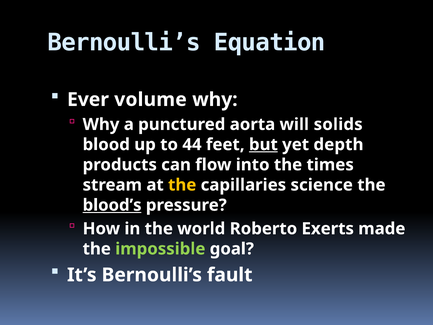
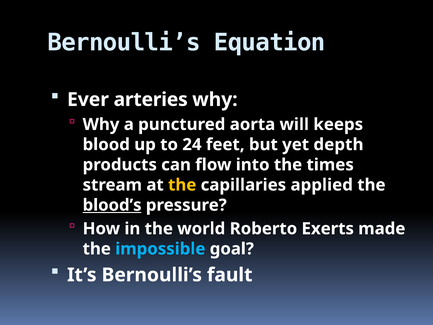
volume: volume -> arteries (151, 99)
solids: solids -> keeps (338, 124)
44: 44 -> 24 (192, 144)
but underline: present -> none (263, 144)
science: science -> applied (322, 185)
impossible colour: light green -> light blue (160, 249)
